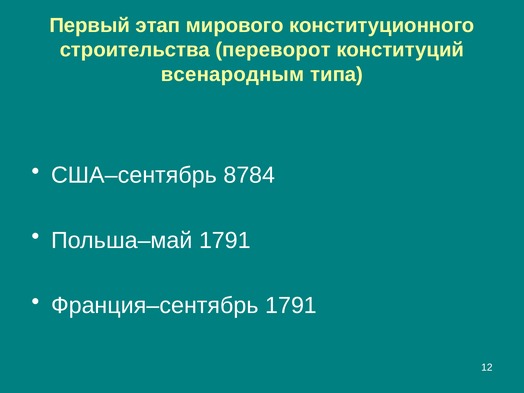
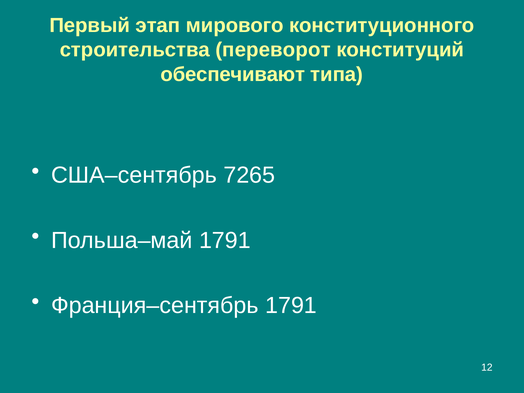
всенародным: всенародным -> обеспечивают (233, 74)
8784: 8784 -> 7265 (249, 175)
